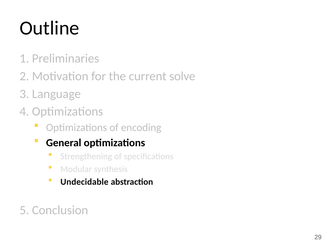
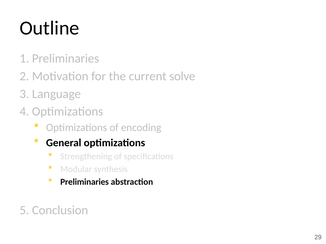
Undecidable: Undecidable -> Preliminaries (85, 182)
